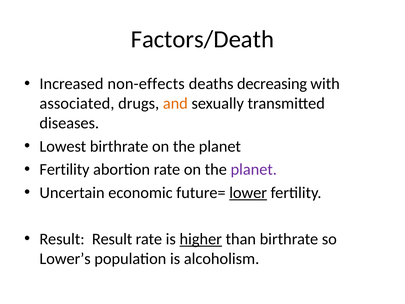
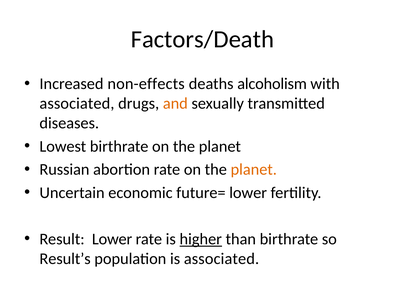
decreasing: decreasing -> alcoholism (272, 84)
Fertility: Fertility -> Russian (64, 169)
planet colour: purple -> orange (254, 169)
lower underline: present -> none (248, 193)
Result Result: Result -> Lower (112, 239)
Lower’s: Lower’s -> Result’s (65, 258)
is alcoholism: alcoholism -> associated (221, 258)
